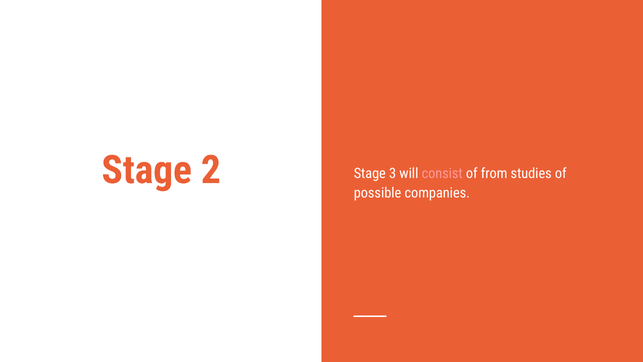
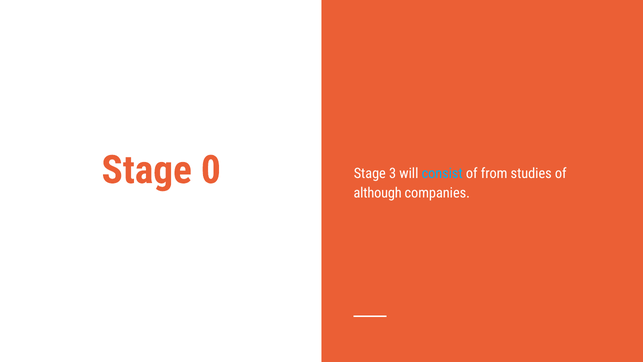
2: 2 -> 0 (211, 170)
consist colour: pink -> light blue (442, 173)
possible: possible -> although (378, 193)
